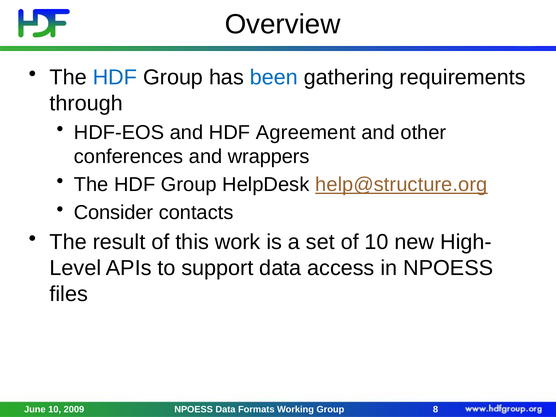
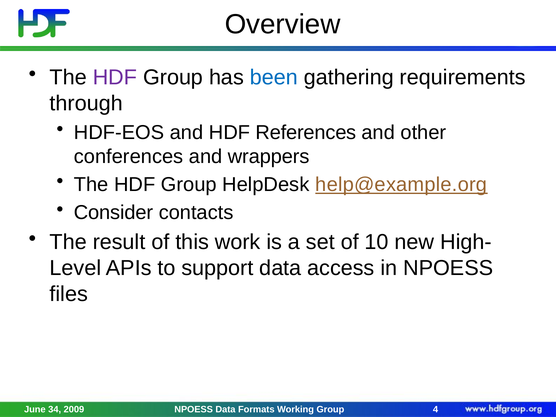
HDF colour: blue -> purple (115, 78)
Agreement: Agreement -> References (306, 132)
help@structure.org: help@structure.org -> help@example.org (401, 185)
June 10: 10 -> 34 (55, 409)
8: 8 -> 4 (436, 409)
